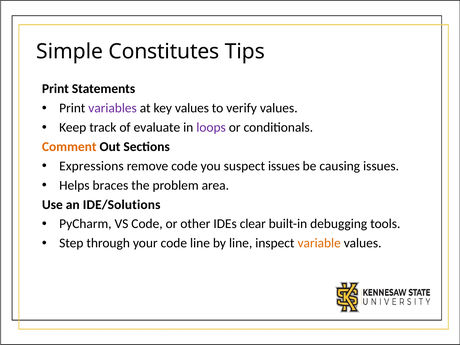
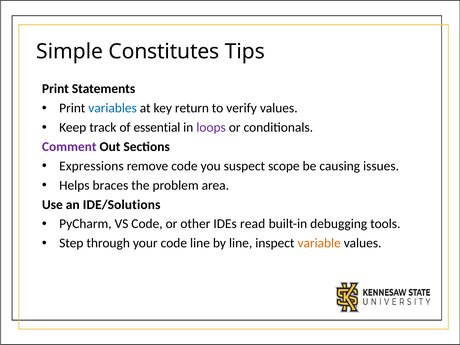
variables colour: purple -> blue (113, 108)
key values: values -> return (192, 108)
evaluate: evaluate -> essential (157, 127)
Comment colour: orange -> purple (69, 147)
suspect issues: issues -> scope (284, 166)
clear: clear -> read (253, 224)
